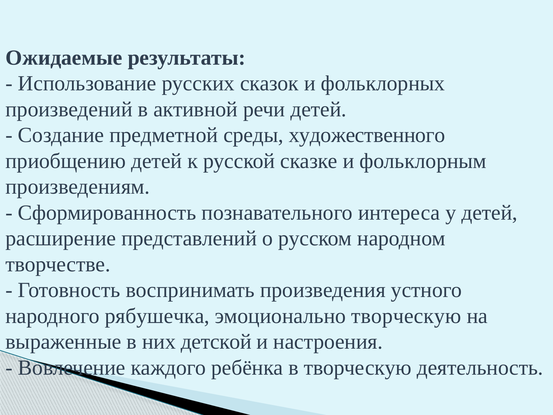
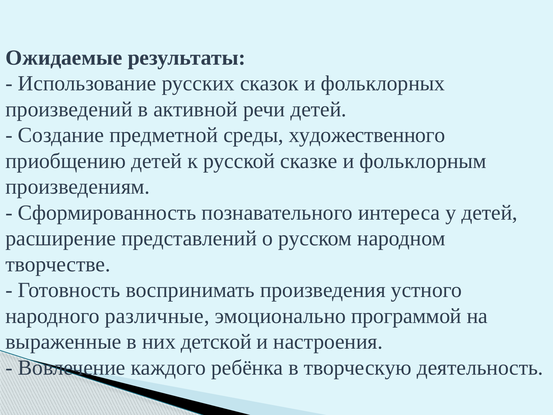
рябушечка: рябушечка -> различные (157, 316)
эмоционально творческую: творческую -> программой (406, 316)
